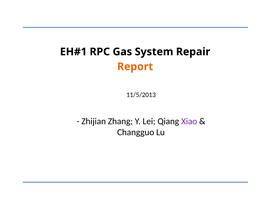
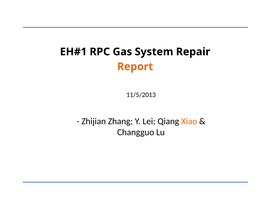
Xiao colour: purple -> orange (189, 121)
